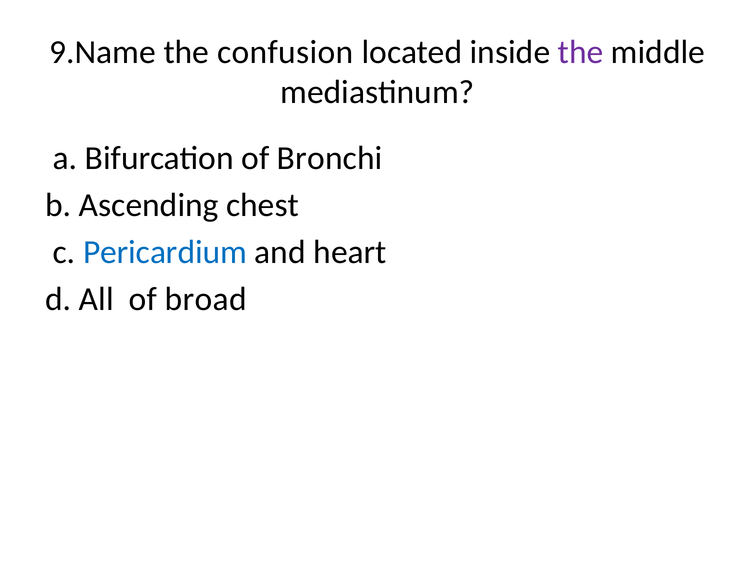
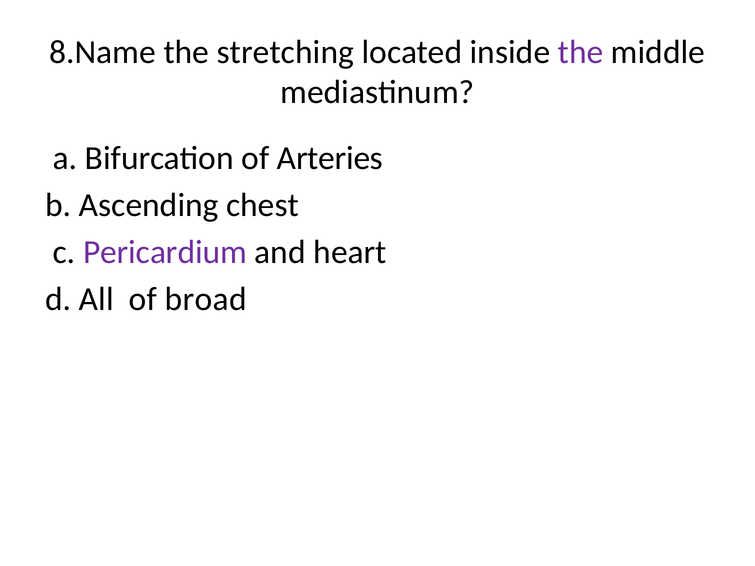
9.Name: 9.Name -> 8.Name (103, 52)
confusion: confusion -> stretching (285, 52)
Bronchi: Bronchi -> Arteries (330, 158)
Pericardium colour: blue -> purple (165, 252)
